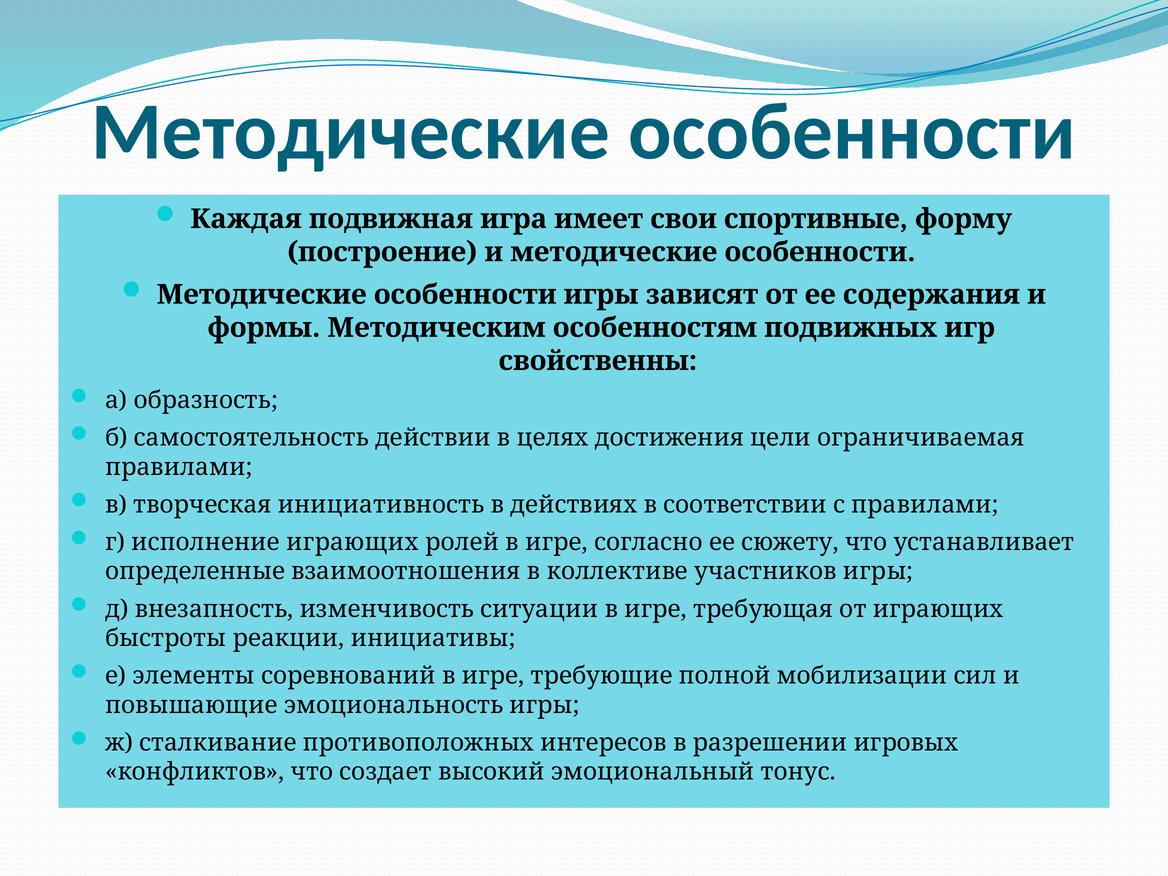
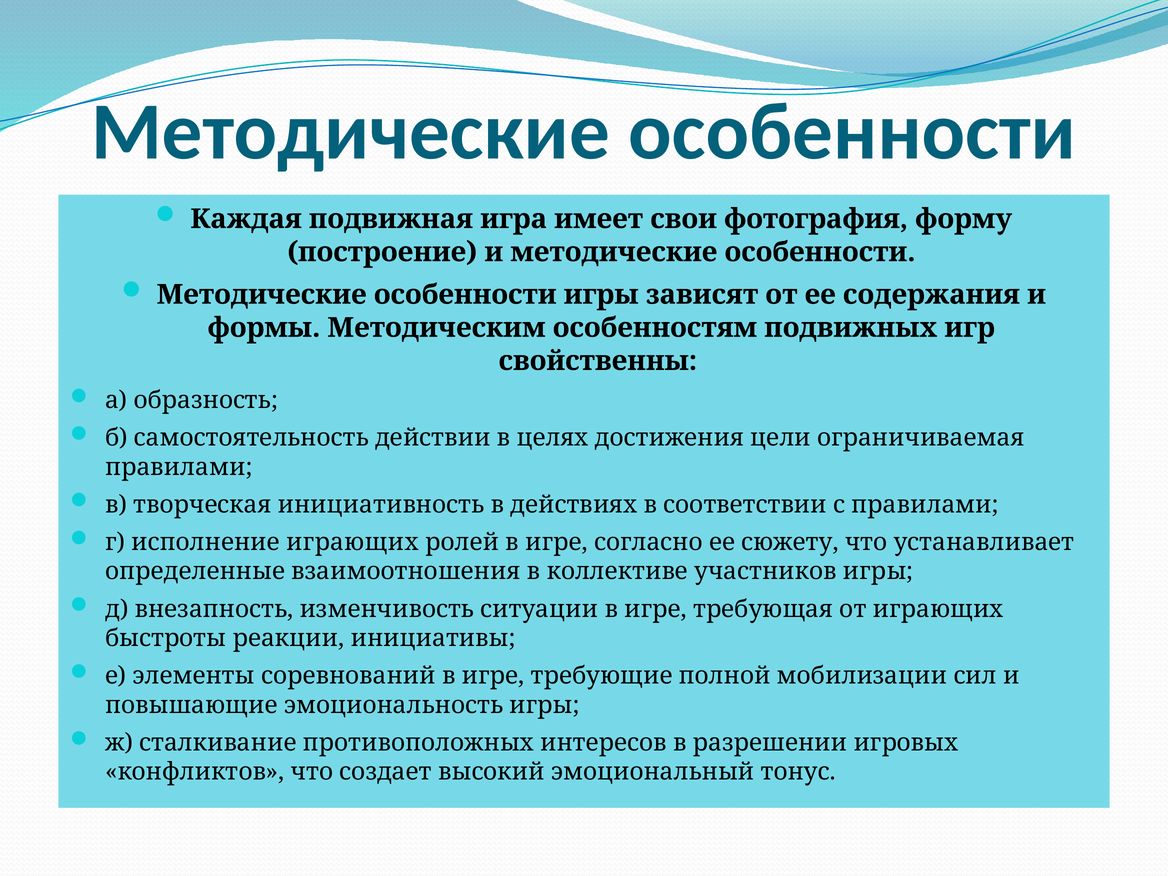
спортивные: спортивные -> фотография (816, 219)
